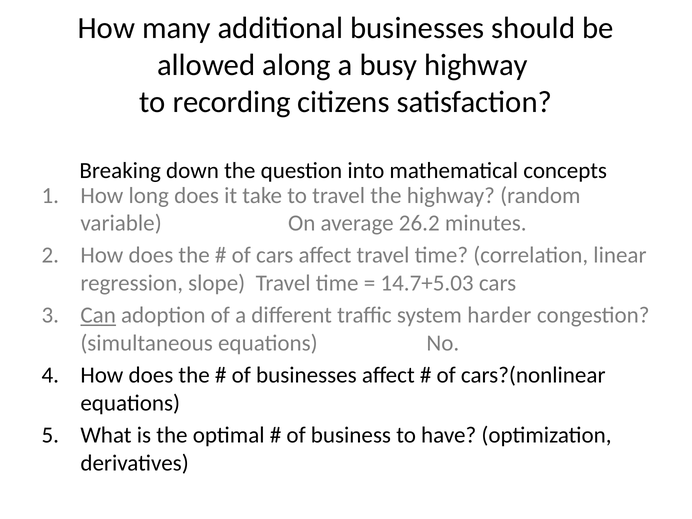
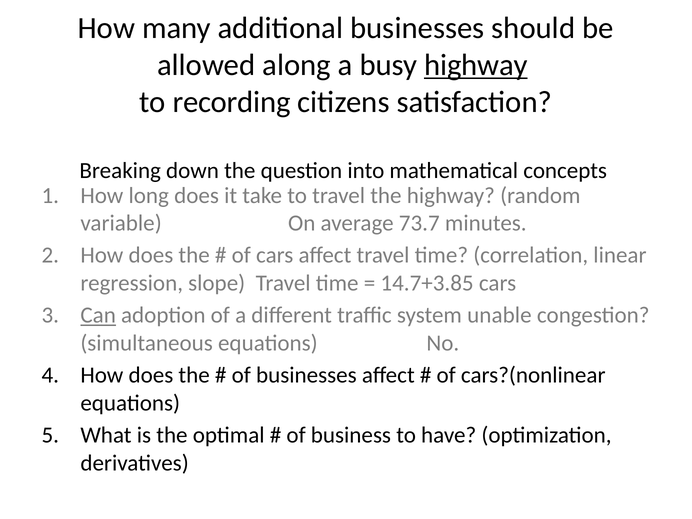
highway underline: none -> present (476, 65)
26.2: 26.2 -> 73.7 (419, 223)
14.7+5.03: 14.7+5.03 -> 14.7+3.85 (427, 283)
harder: harder -> unable (499, 315)
